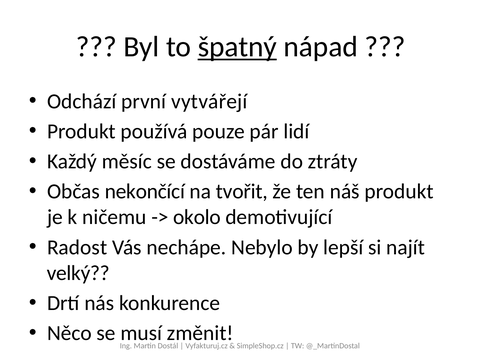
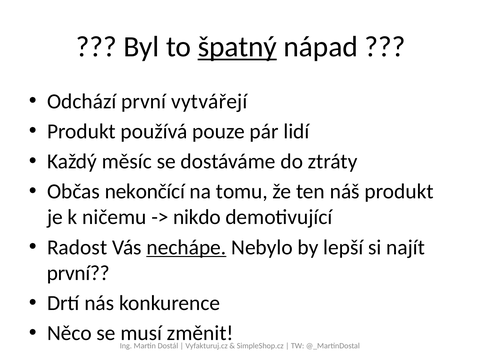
tvořit: tvořit -> tomu (242, 191)
okolo: okolo -> nikdo (197, 217)
nechápe underline: none -> present (186, 247)
velký: velký -> první (78, 273)
